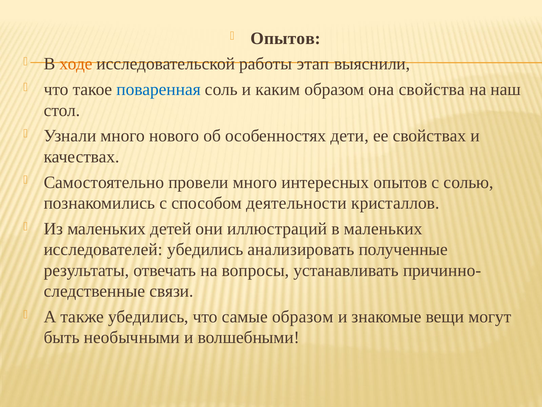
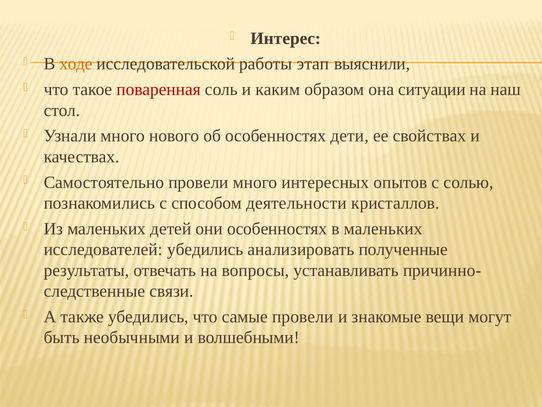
Опытов: Опытов -> Интерес (286, 38)
поваренная colour: blue -> red (159, 89)
свойства: свойства -> ситуации (432, 89)
они иллюстраций: иллюстраций -> особенностях (277, 228)
самые образом: образом -> провели (303, 316)
